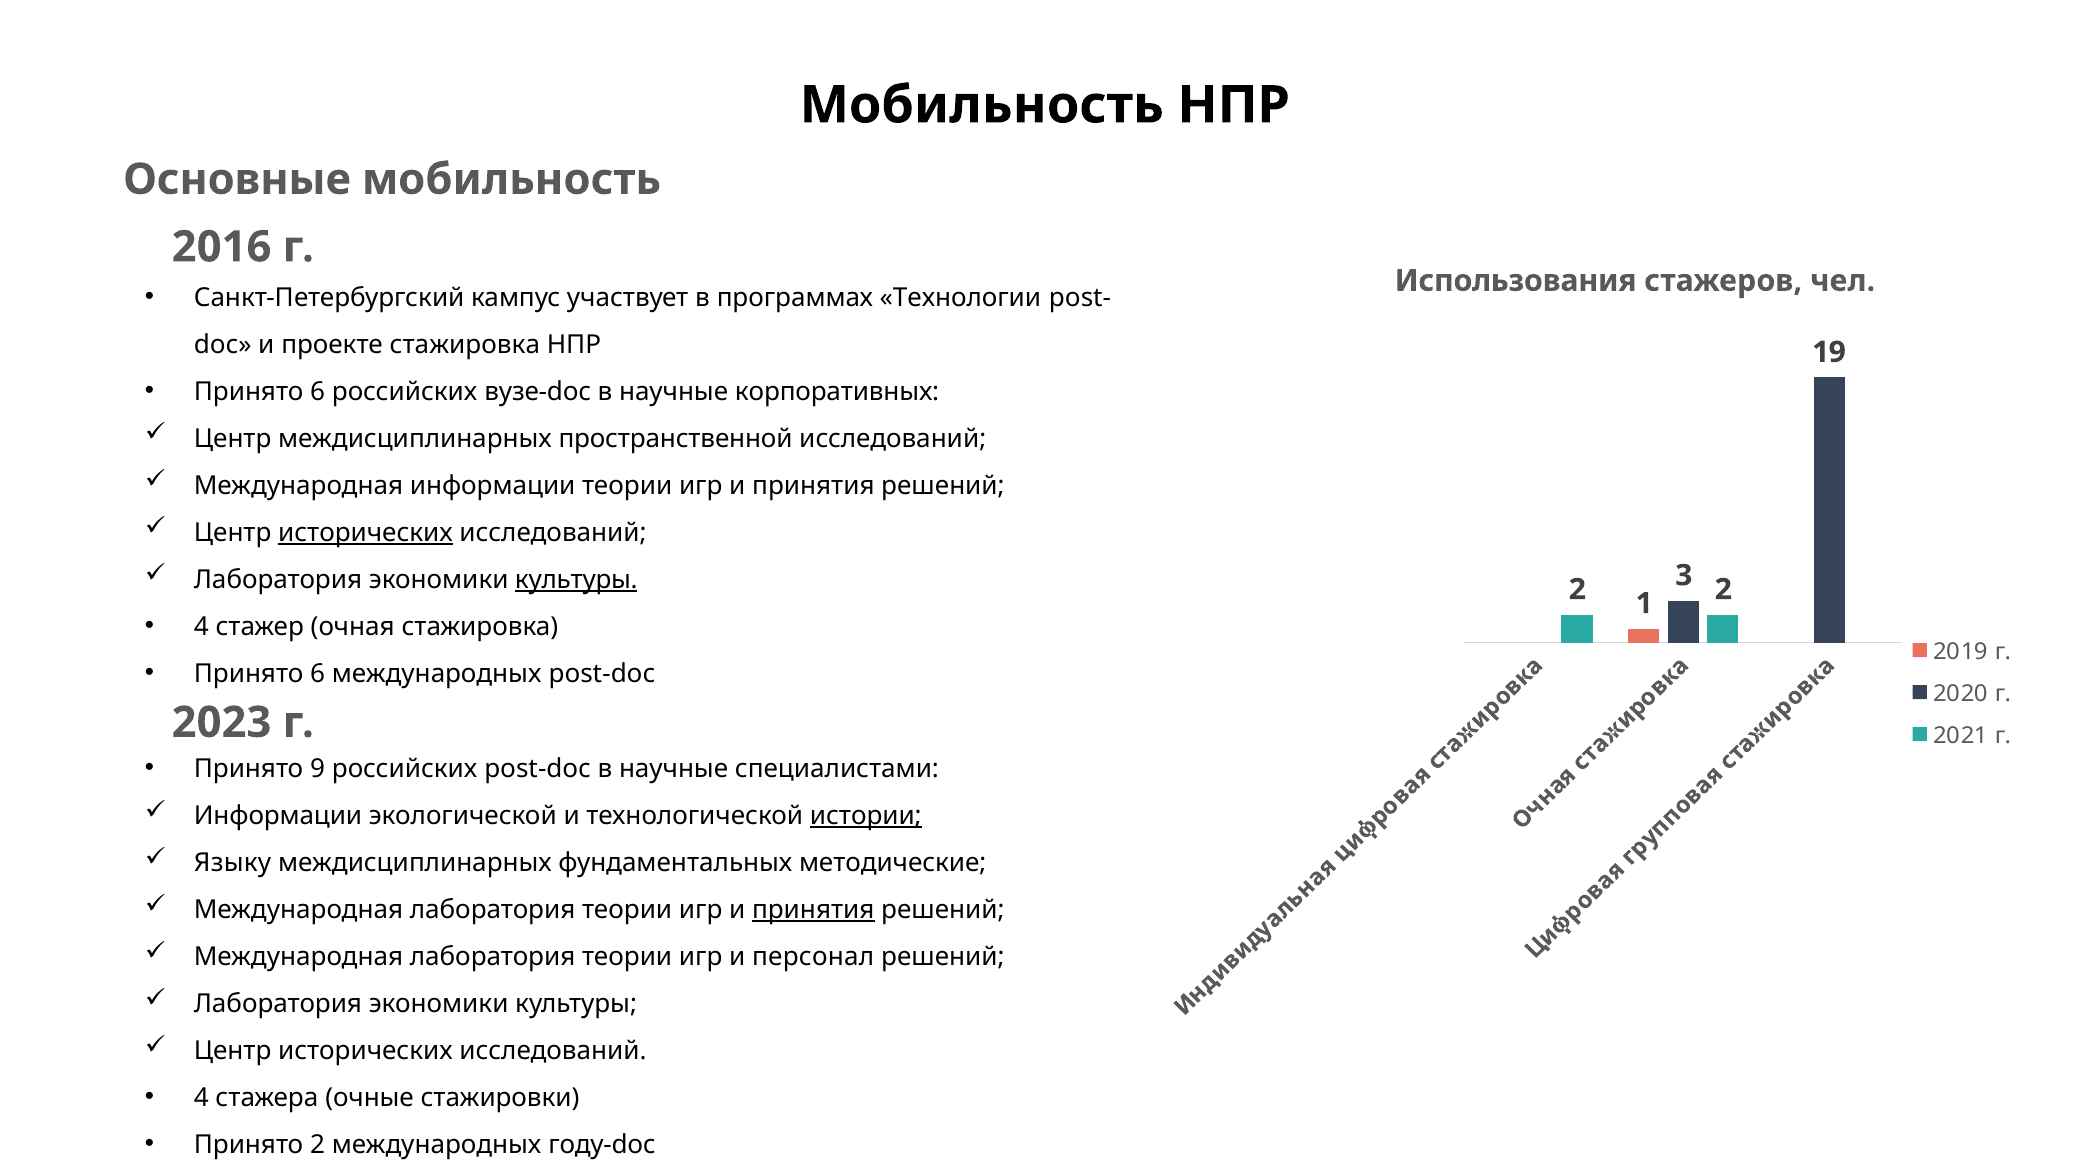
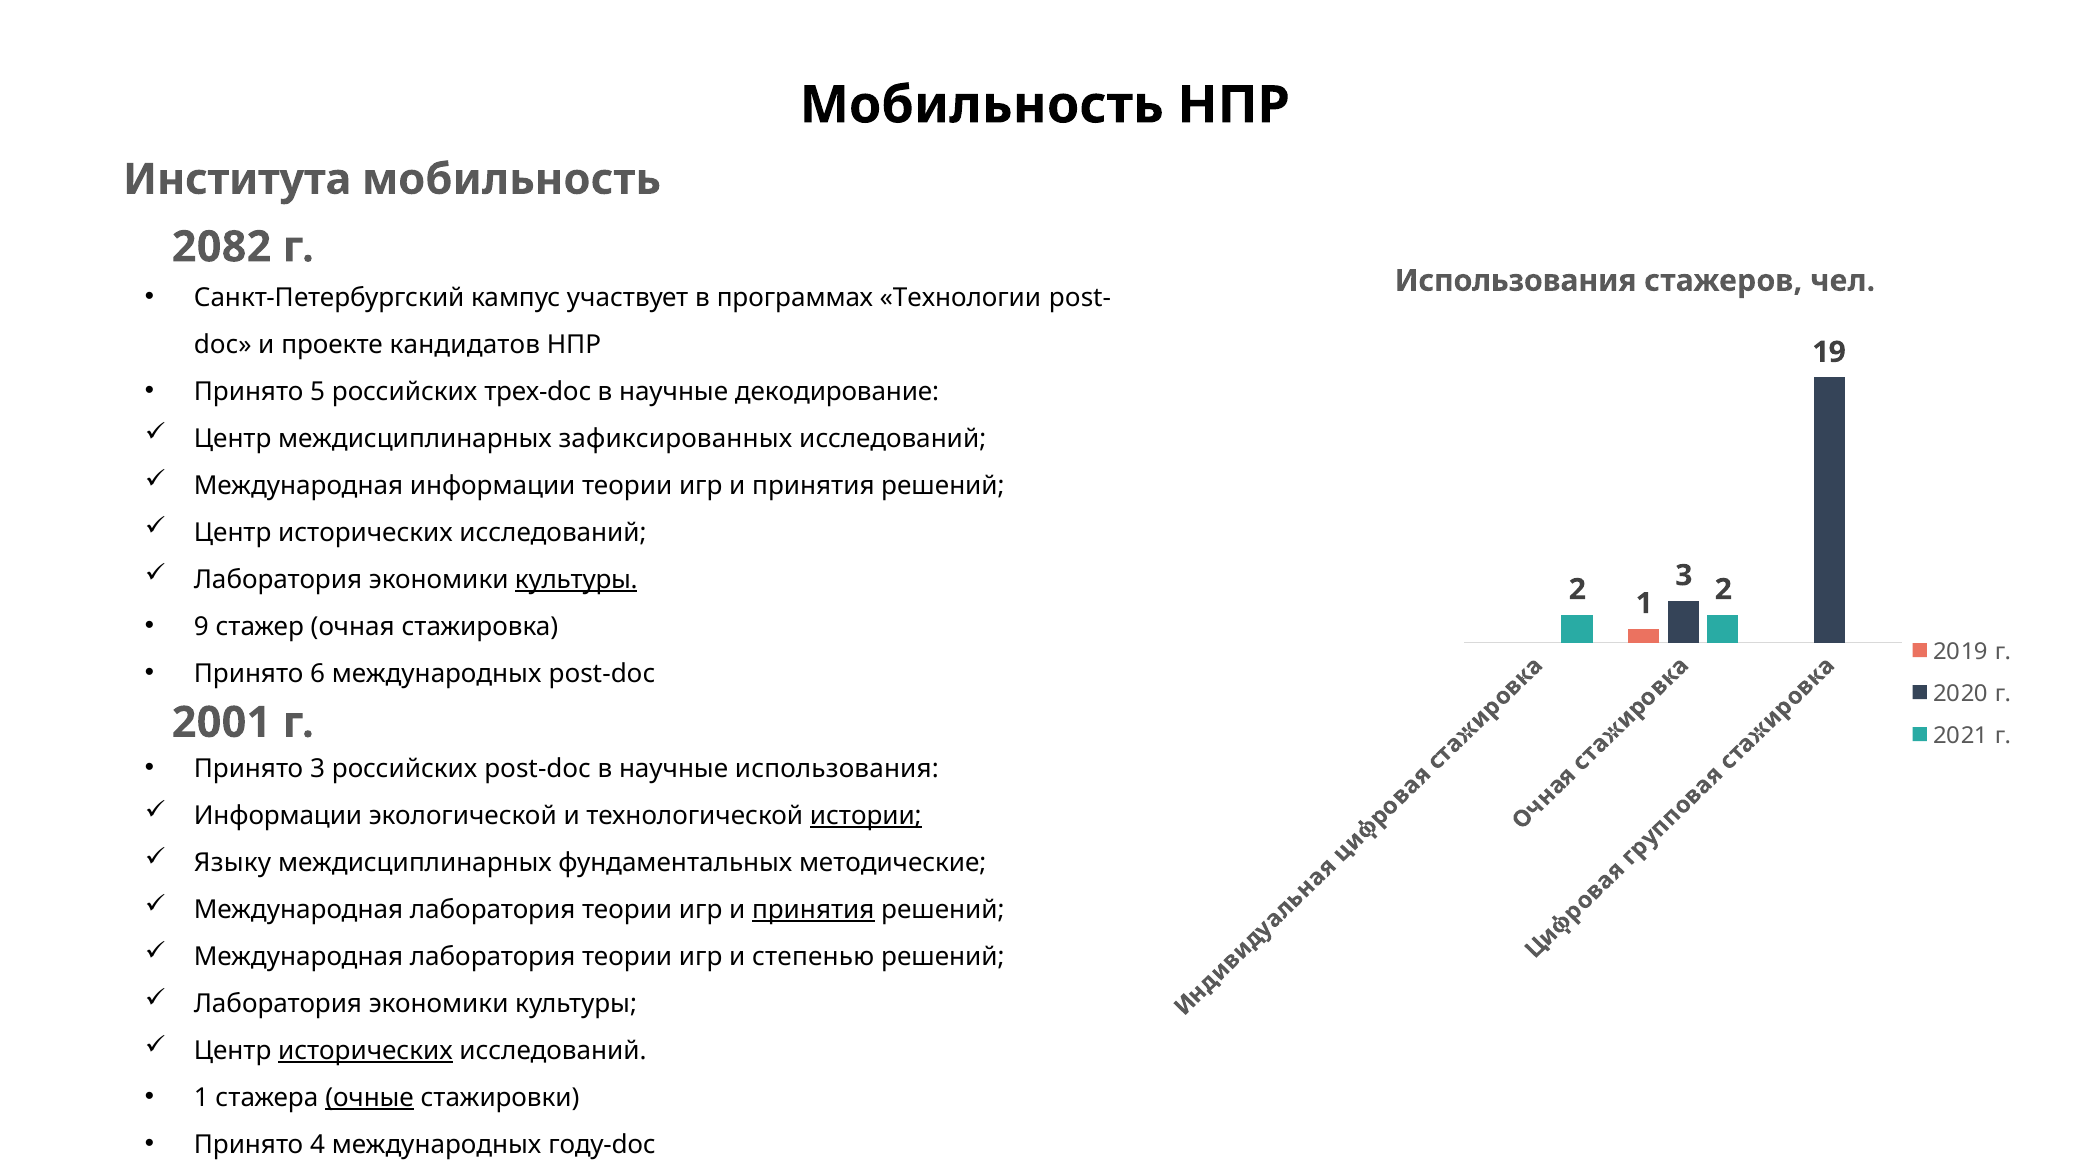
Основные: Основные -> Института (237, 180)
2016: 2016 -> 2082 (222, 247)
проекте стажировка: стажировка -> кандидатов (465, 345)
6: 6 -> 5 (318, 392)
вузе-doc: вузе-doc -> трех-doc (538, 392)
корпоративных: корпоративных -> декодирование (837, 392)
пространственной: пространственной -> зафиксированных (675, 439)
исторических underline: present -> none (365, 533)
4: 4 -> 9 (201, 627)
2023: 2023 -> 2001 (222, 723)
Принято 9: 9 -> 3 (318, 769)
научные специалистами: специалистами -> использования (837, 769)
персонал: персонал -> степенью (813, 957)
исторических underline: none -> present (365, 1051)
4: 4 -> 1 (201, 1098)
очные underline: none -> present (370, 1098)
Принято 2: 2 -> 4 (318, 1145)
